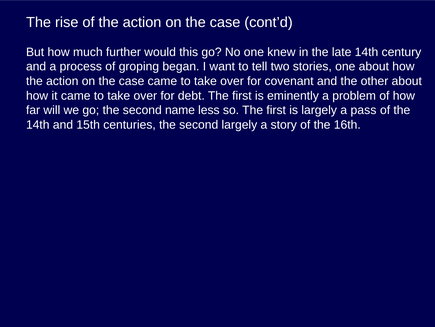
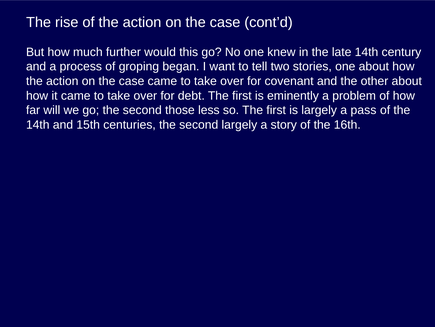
name: name -> those (180, 110)
